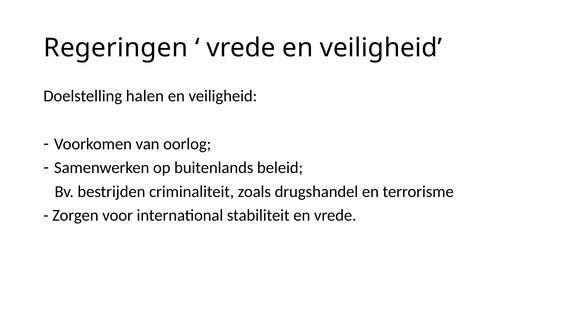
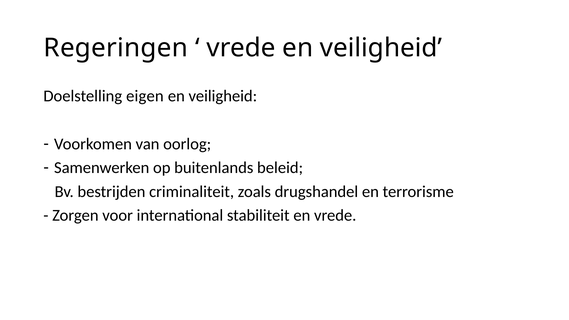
halen: halen -> eigen (145, 96)
